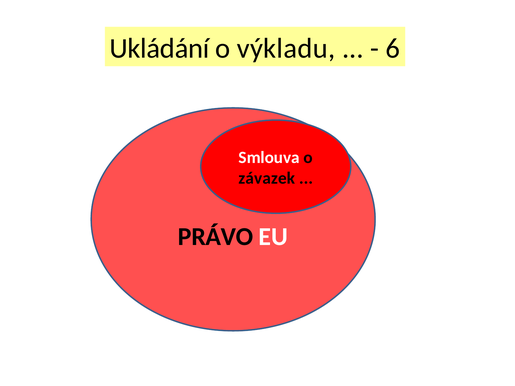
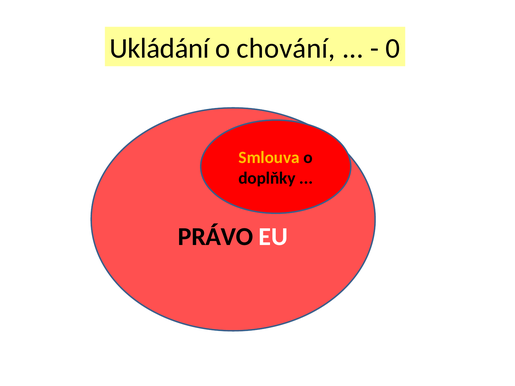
výkladu: výkladu -> chování (286, 49)
6: 6 -> 0 (393, 49)
Smlouva colour: white -> yellow (269, 158)
závazek: závazek -> doplňky (267, 178)
